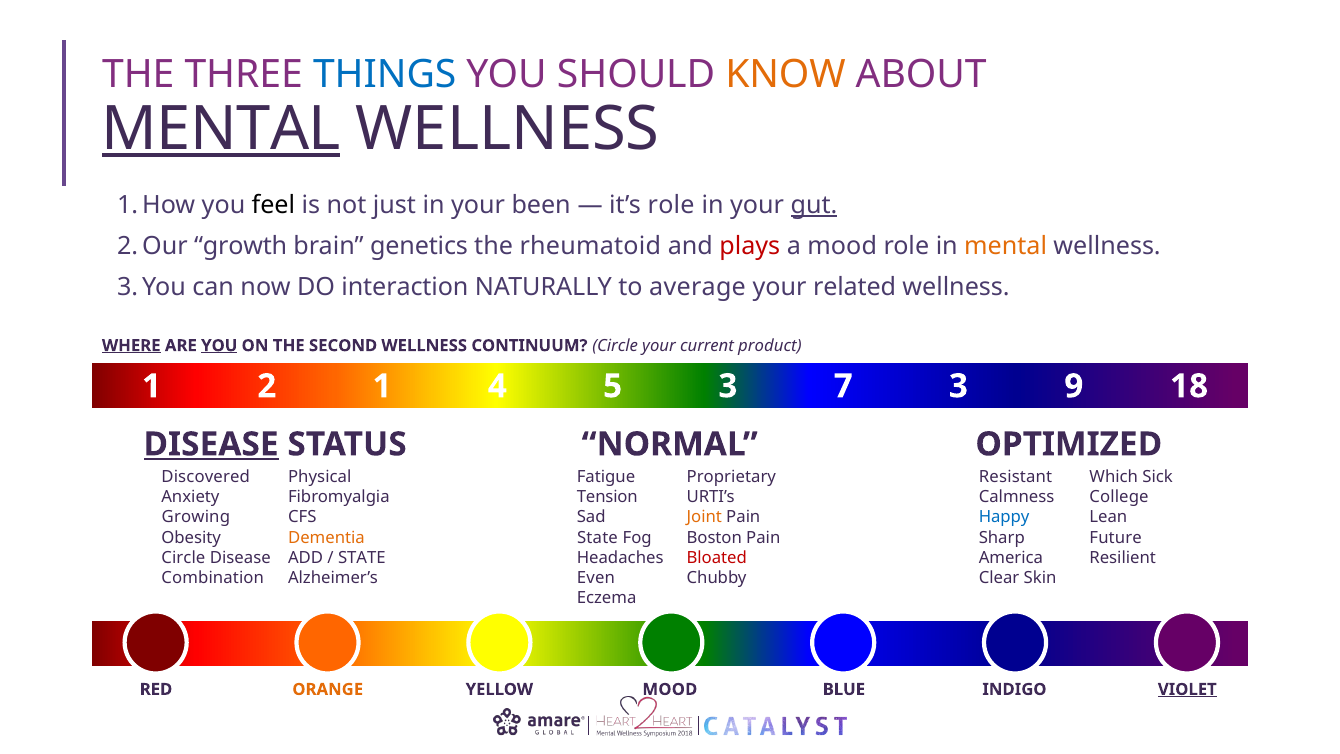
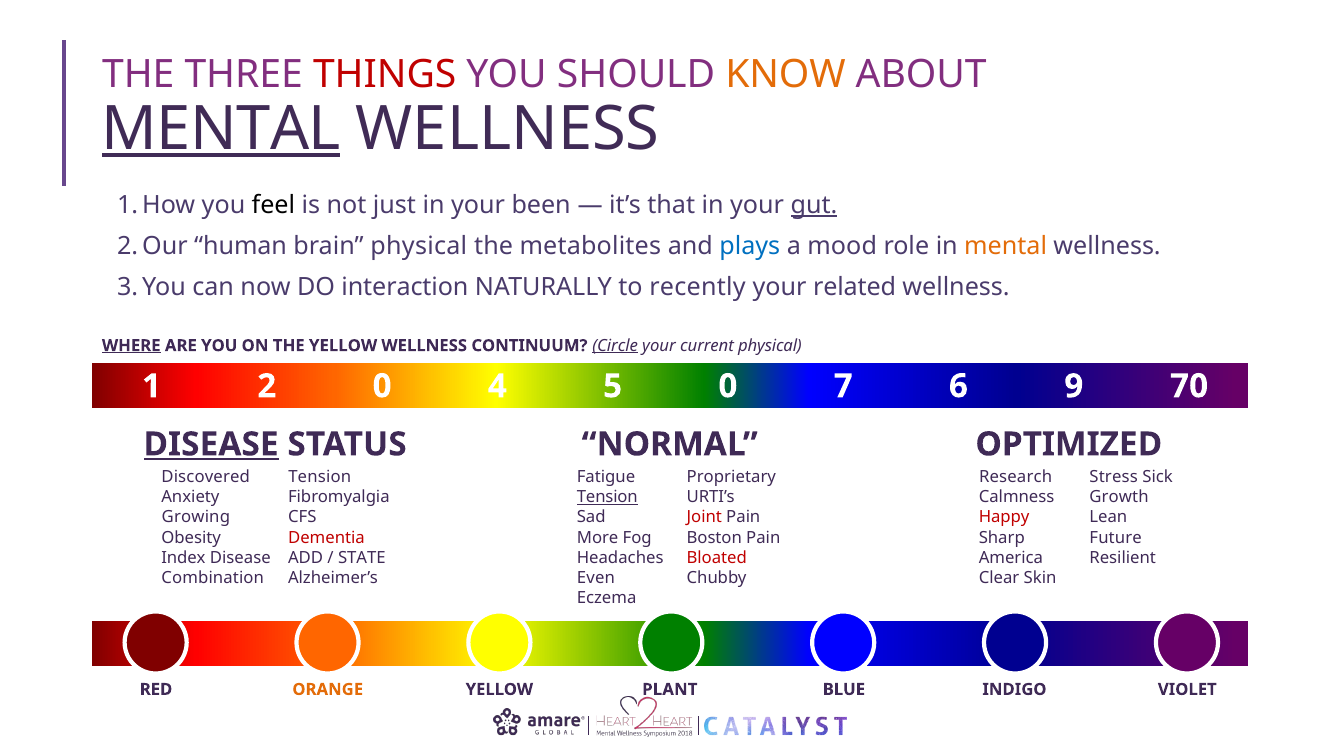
THINGS colour: blue -> red (385, 75)
it’s role: role -> that (671, 205)
growth: growth -> human (241, 246)
brain genetics: genetics -> physical (419, 246)
rheumatoid: rheumatoid -> metabolites (590, 246)
plays colour: red -> blue (750, 246)
average: average -> recently (698, 288)
YOU underline: present -> none (219, 346)
THE SECOND: SECOND -> YELLOW (343, 346)
Circle underline: none -> present (615, 346)
current product: product -> physical (770, 346)
2 1: 1 -> 0 (382, 386)
5 3: 3 -> 0 (728, 386)
7 3: 3 -> 6 (958, 386)
18: 18 -> 70 (1189, 386)
Physical: Physical -> Tension (320, 477)
Resistant: Resistant -> Research (1016, 477)
Which: Which -> Stress (1114, 477)
Tension underline: none -> present (607, 497)
College: College -> Growth (1119, 497)
Joint colour: orange -> red (704, 517)
Happy colour: blue -> red (1004, 517)
Dementia colour: orange -> red (326, 537)
State: State -> More (598, 537)
Circle: Circle -> Index (184, 557)
YELLOW MOOD: MOOD -> PLANT (670, 689)
VIOLET underline: present -> none (1187, 689)
